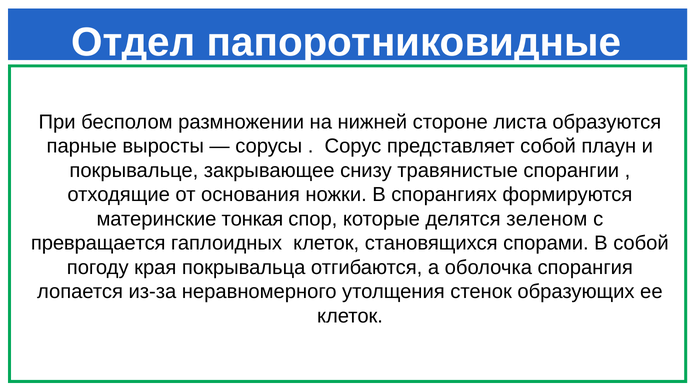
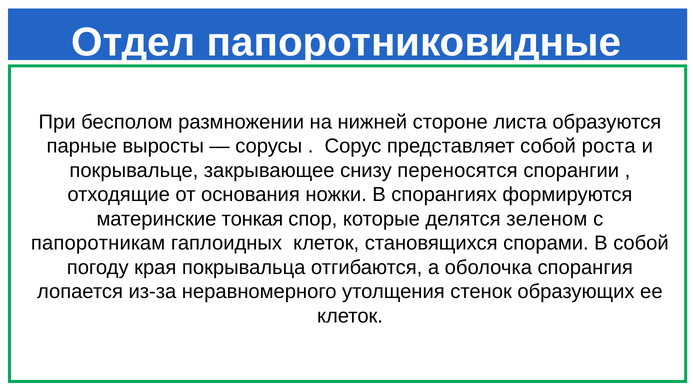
плаун: плаун -> роста (609, 146)
травянистые: травянистые -> переносятся (458, 170)
превращается: превращается -> папоротникам (98, 243)
